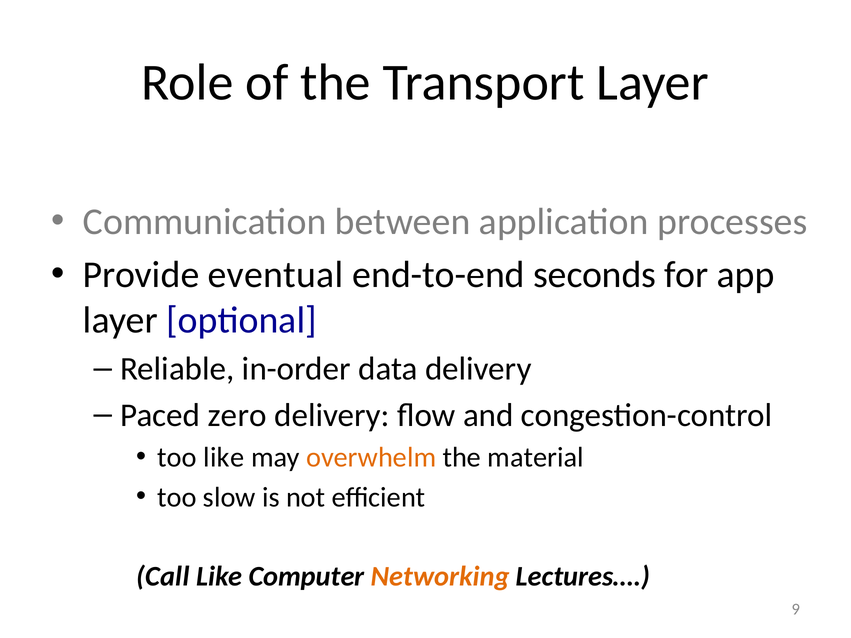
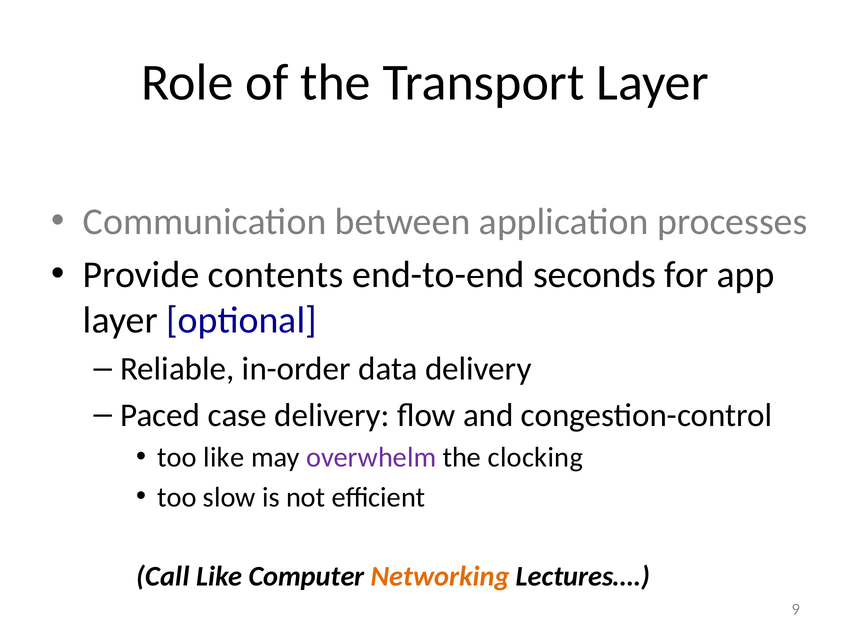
eventual: eventual -> contents (276, 275)
zero: zero -> case (237, 415)
overwhelm colour: orange -> purple (371, 458)
material: material -> clocking (535, 458)
